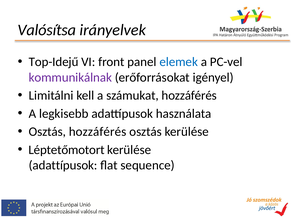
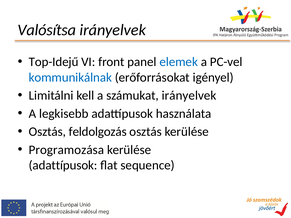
kommunikálnak colour: purple -> blue (70, 77)
számukat hozzáférés: hozzáférés -> irányelvek (189, 96)
Osztás hozzáférés: hozzáférés -> feldolgozás (98, 132)
Léptetőmotort: Léptetőmotort -> Programozása (66, 150)
